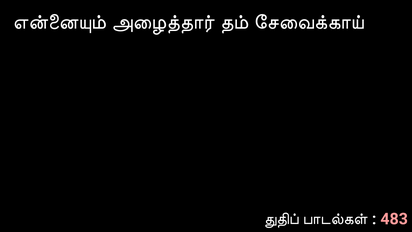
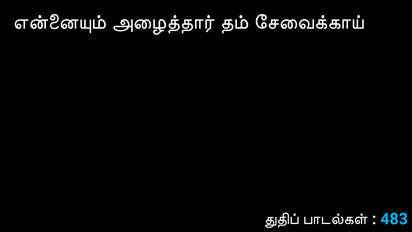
483 colour: pink -> light blue (394, 219)
